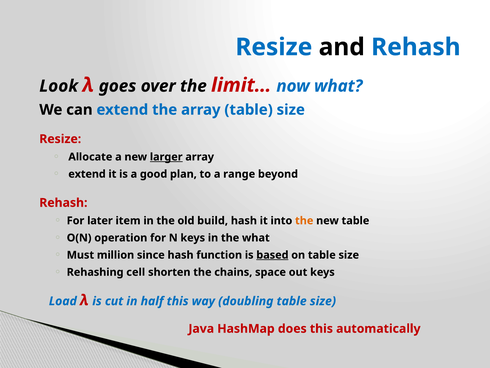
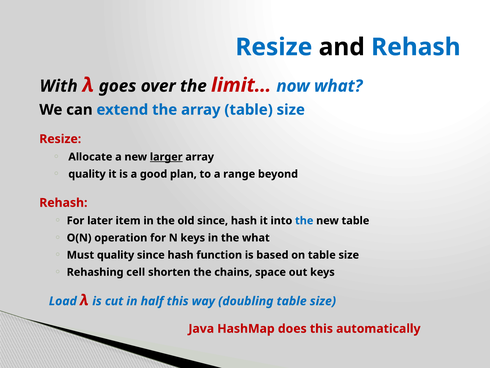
Look: Look -> With (59, 86)
extend: extend -> quality (87, 174)
old build: build -> since (213, 220)
the colour: orange -> blue (304, 220)
Must million: million -> quality (116, 255)
based underline: present -> none (272, 255)
